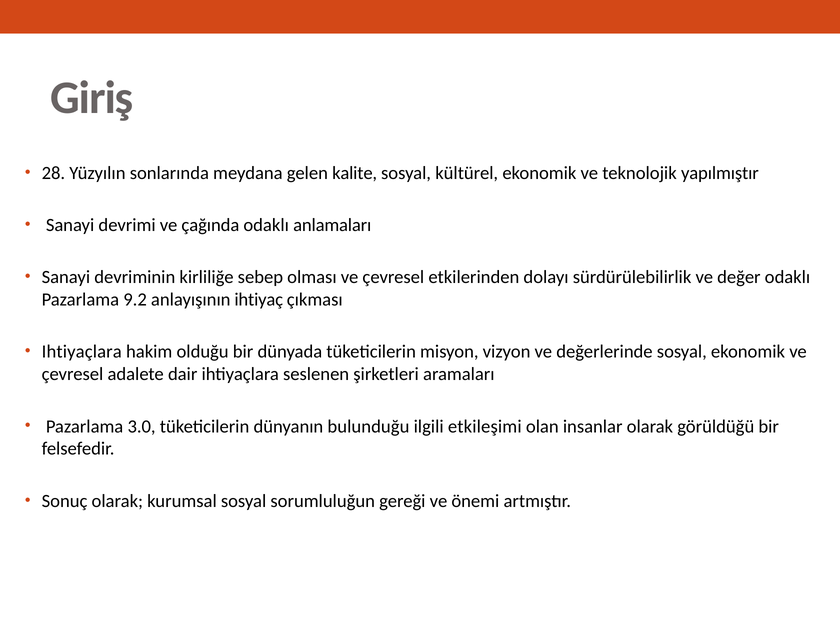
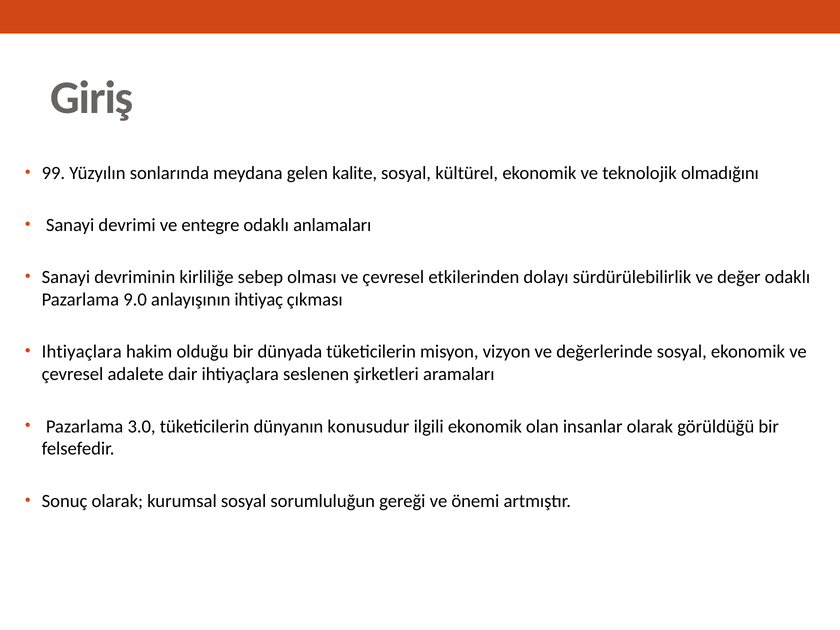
28: 28 -> 99 (53, 173)
yapılmıştır: yapılmıştır -> olmadığını (720, 173)
çağında: çağında -> entegre (210, 225)
9.2: 9.2 -> 9.0 (135, 300)
bulunduğu: bulunduğu -> konusudur (368, 426)
ilgili etkileşimi: etkileşimi -> ekonomik (485, 426)
